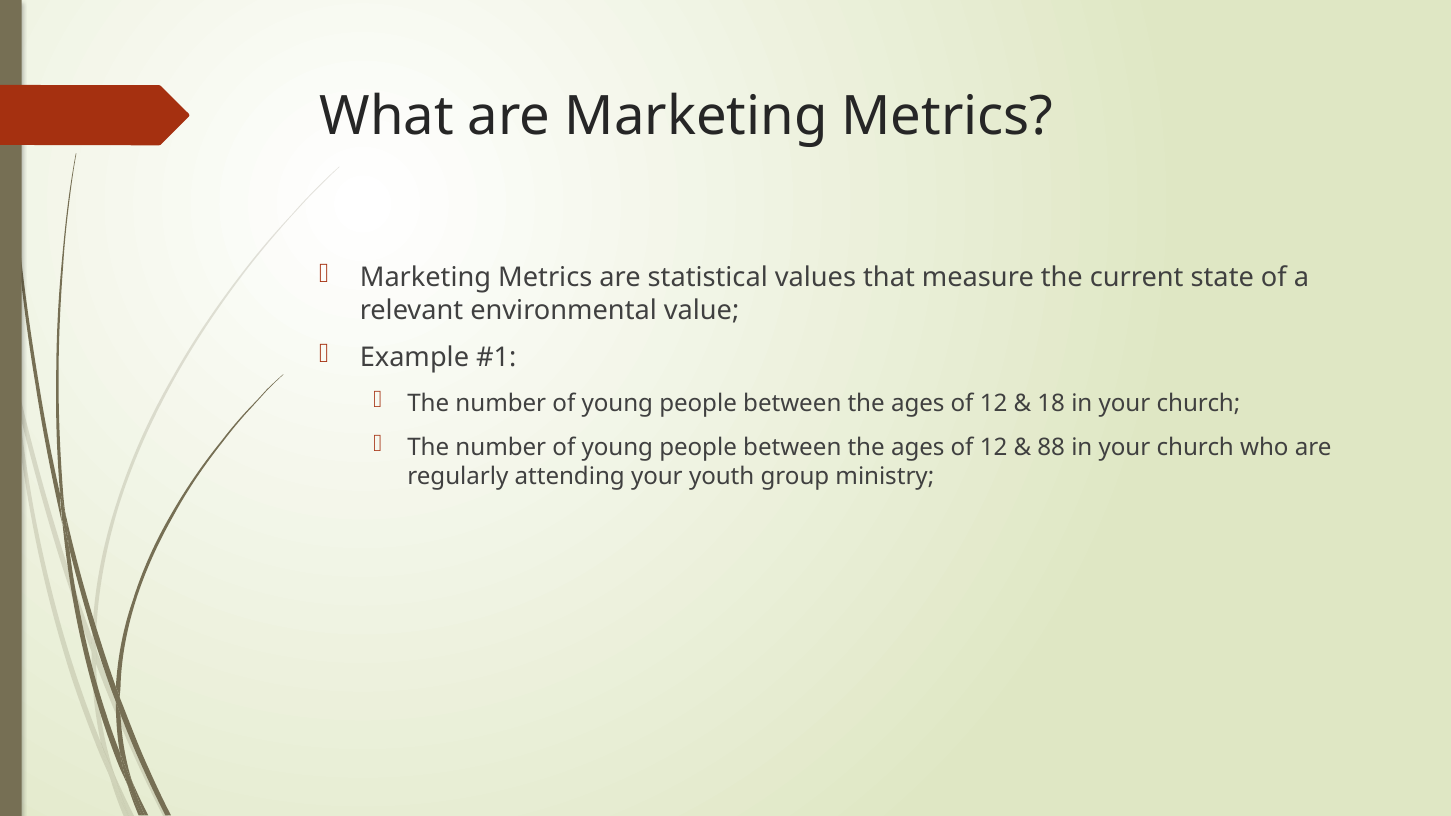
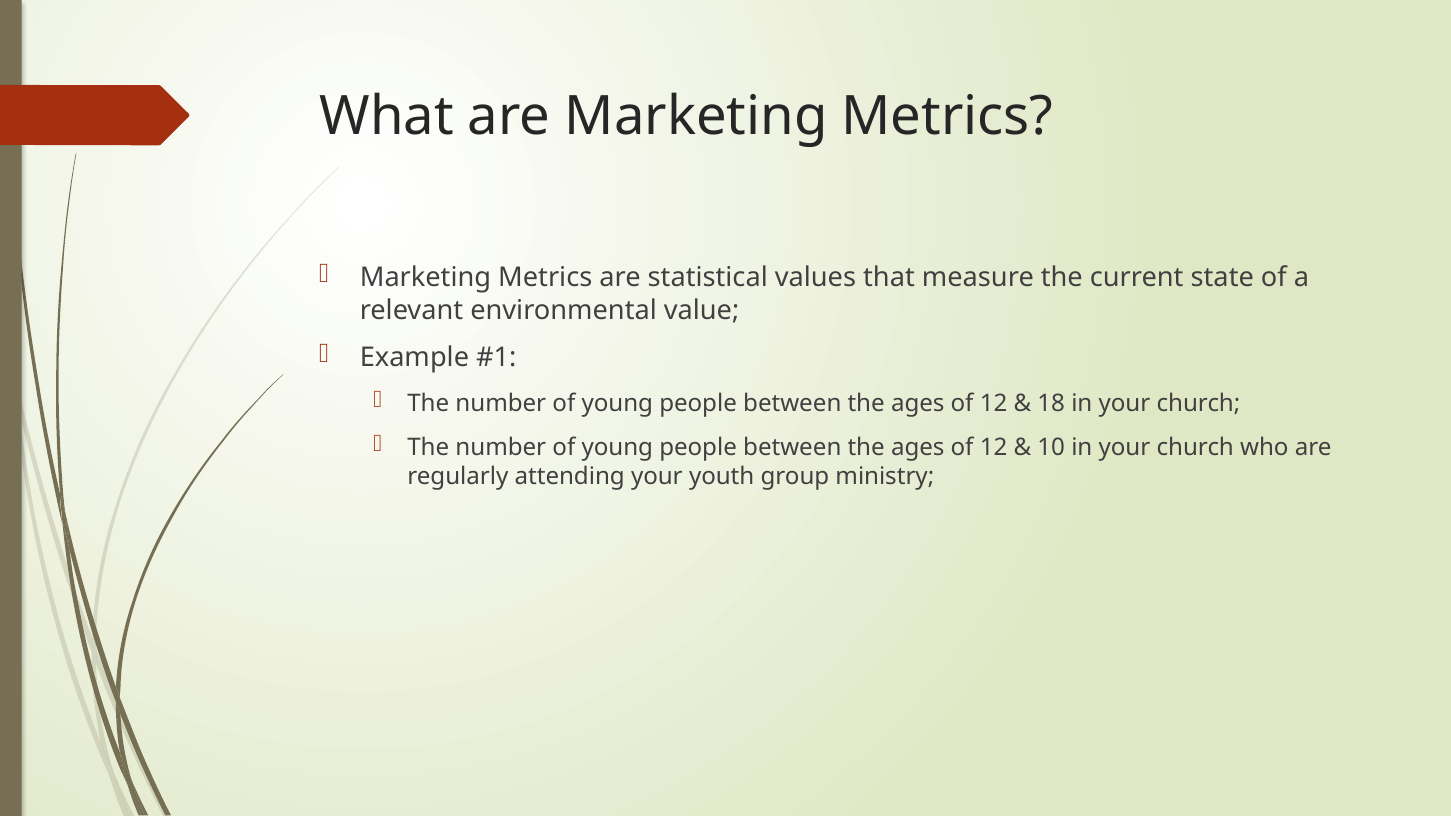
88: 88 -> 10 (1051, 448)
